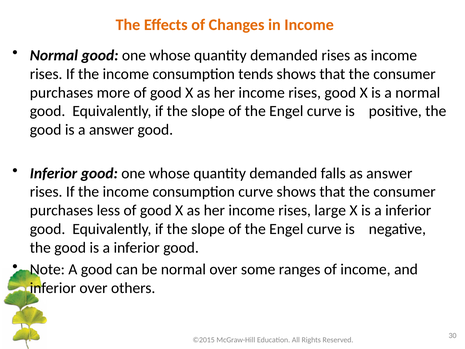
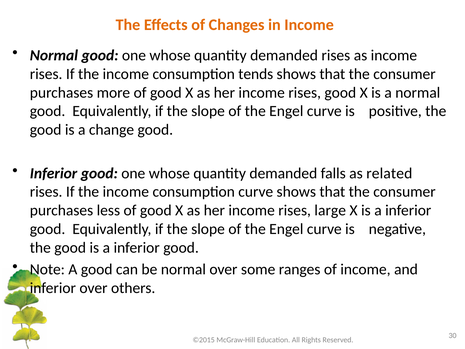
a answer: answer -> change (112, 130)
as answer: answer -> related (389, 173)
